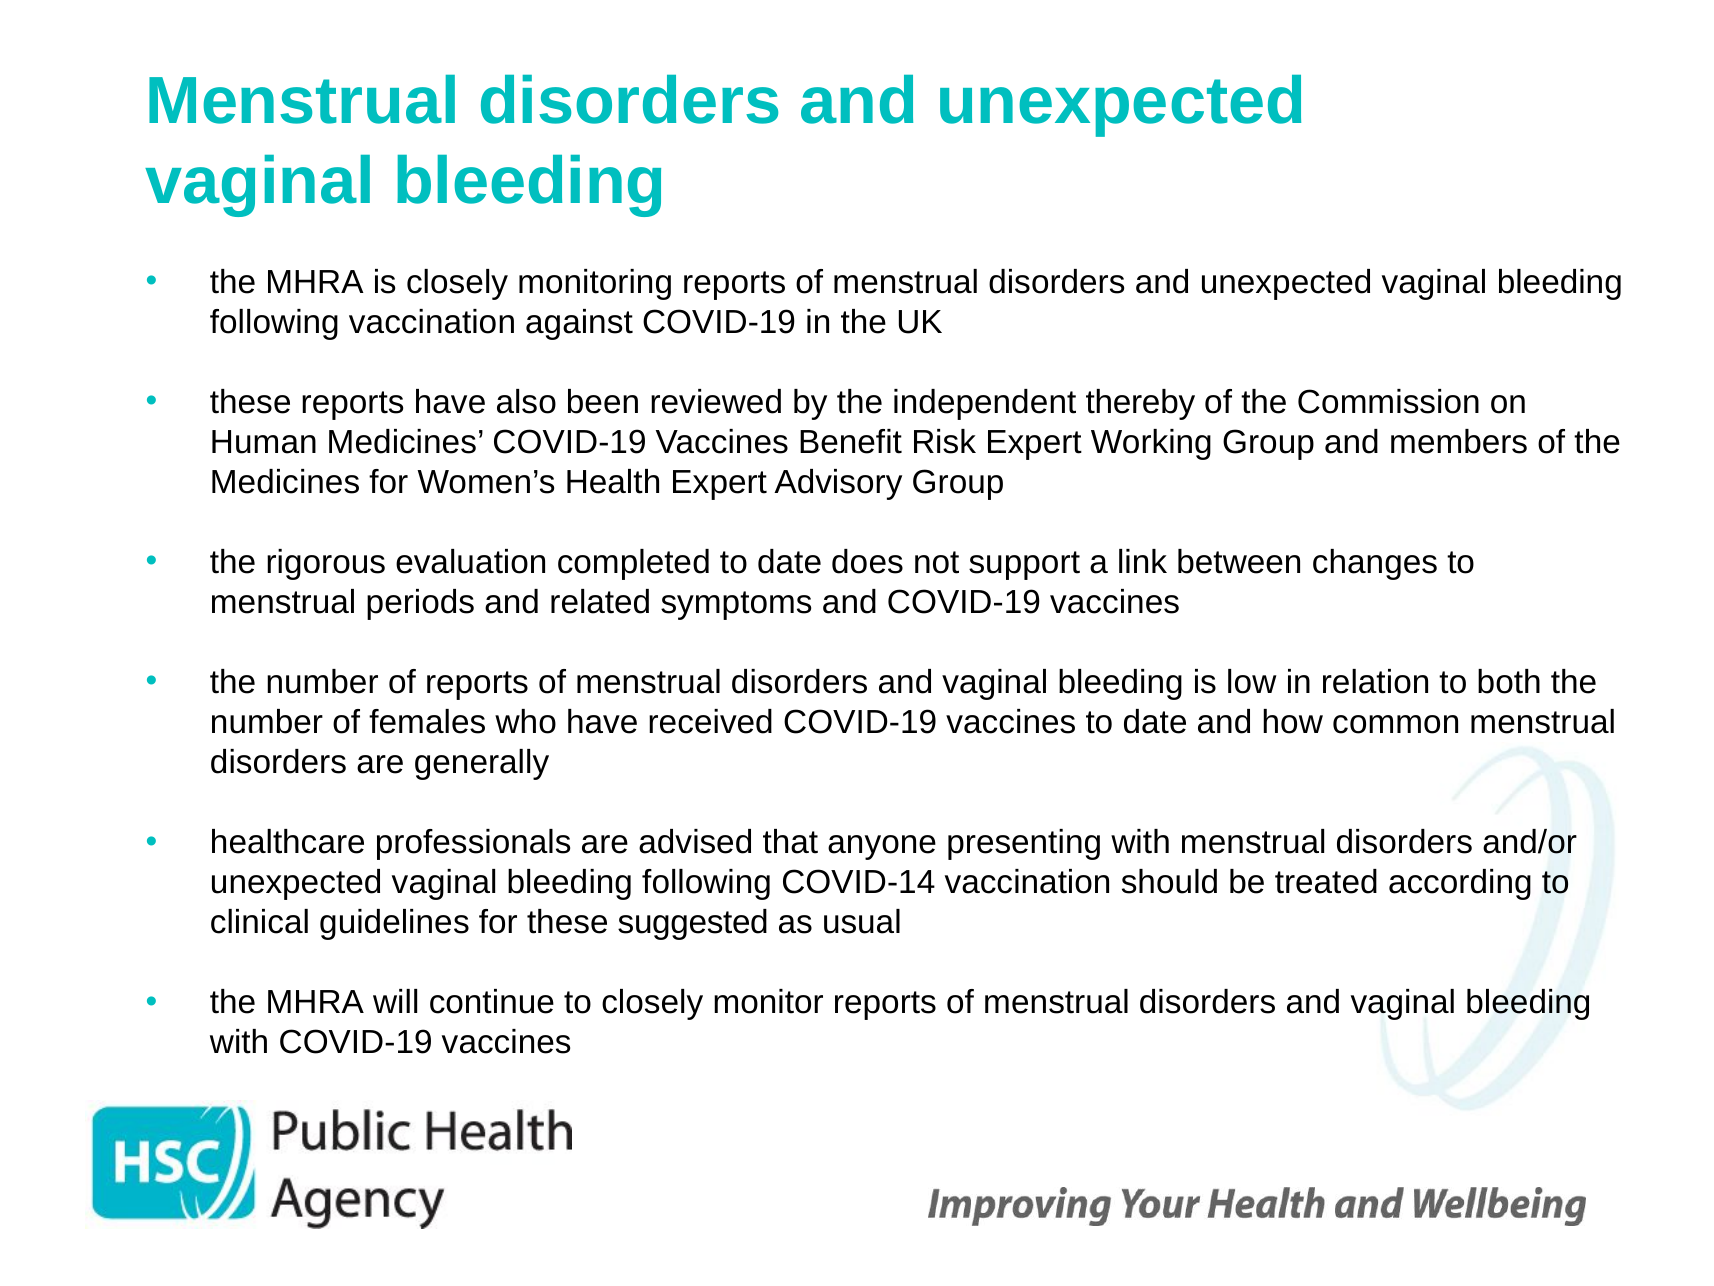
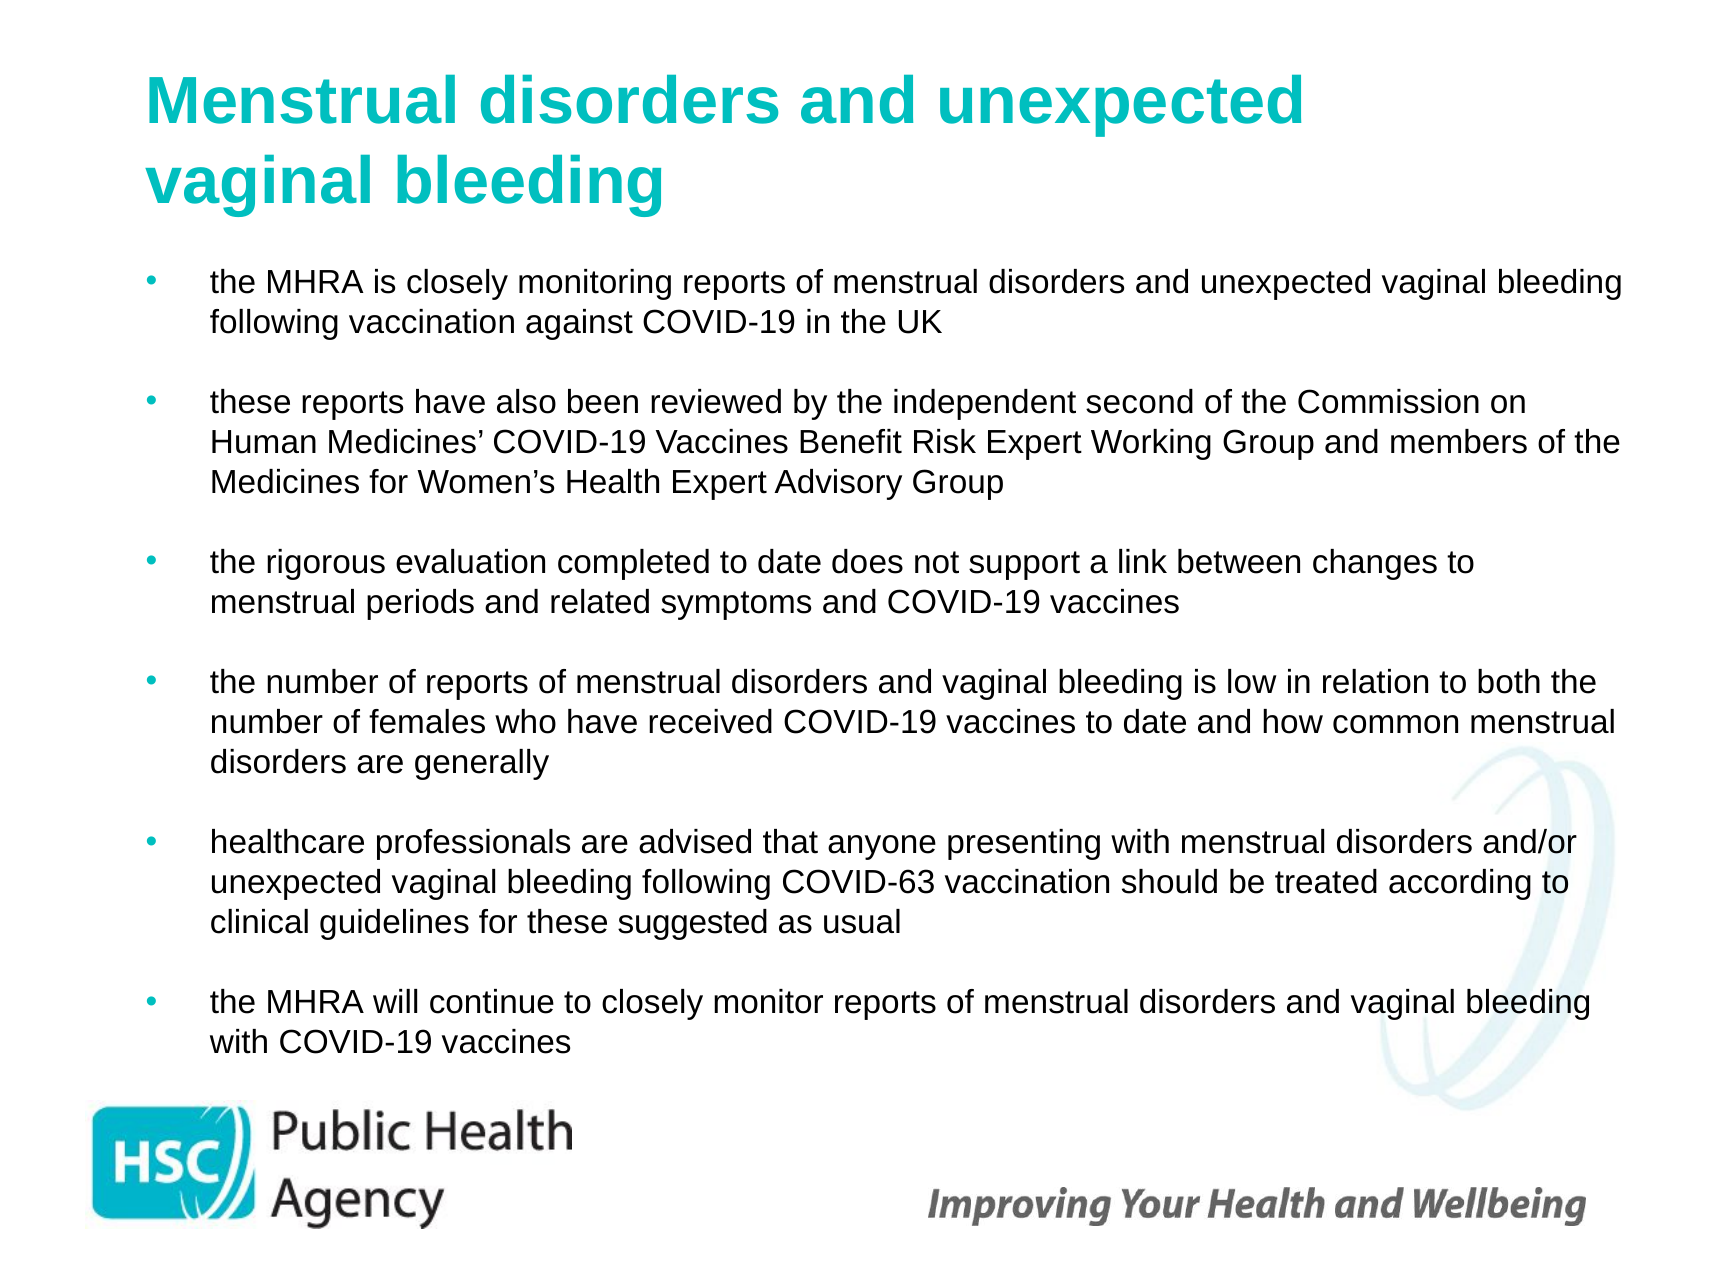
thereby: thereby -> second (1140, 402)
COVID-14: COVID-14 -> COVID-63 (858, 882)
